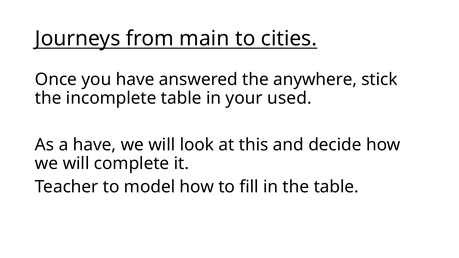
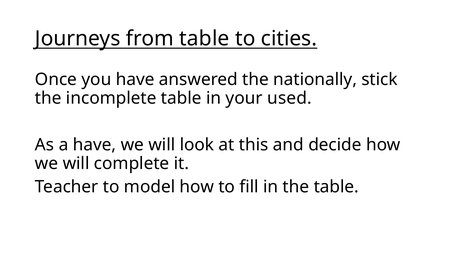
from main: main -> table (204, 39)
anywhere: anywhere -> nationally (315, 80)
